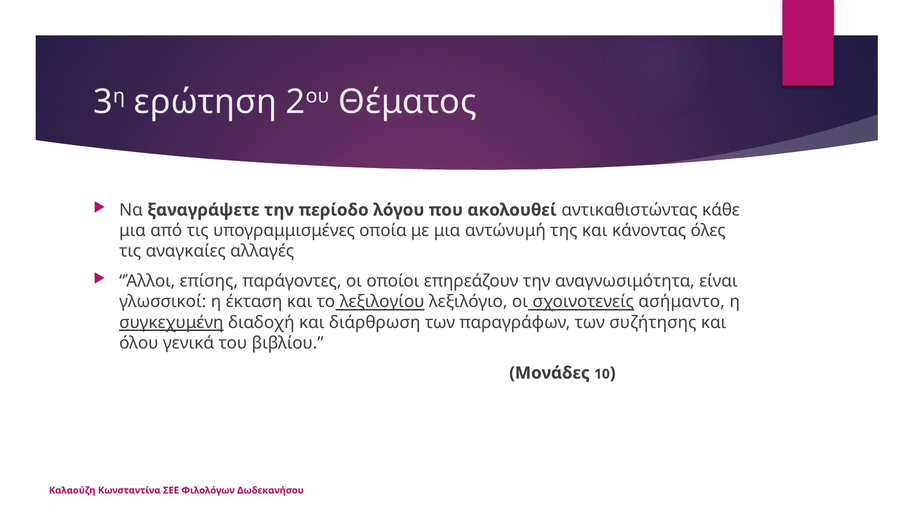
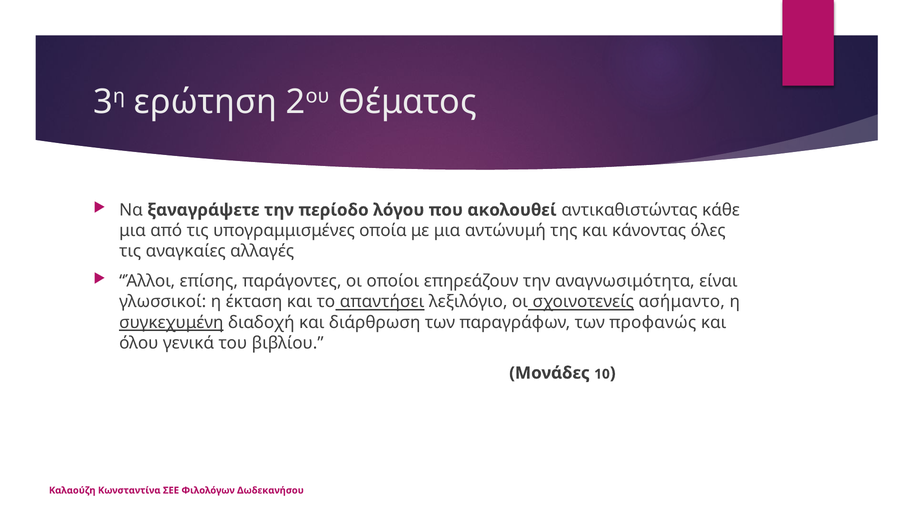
λεξιλογίου: λεξιλογίου -> απαντήσει (382, 302)
συζήτησης: συζήτησης -> προφανώς (653, 322)
